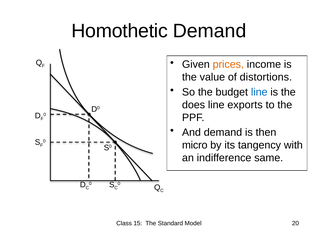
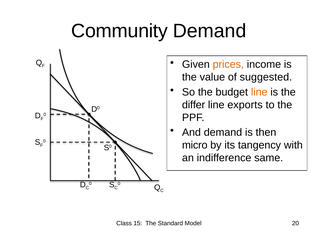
Homothetic: Homothetic -> Community (120, 31)
distortions: distortions -> suggested (266, 77)
line colour: blue -> orange (259, 92)
does: does -> differ (194, 105)
